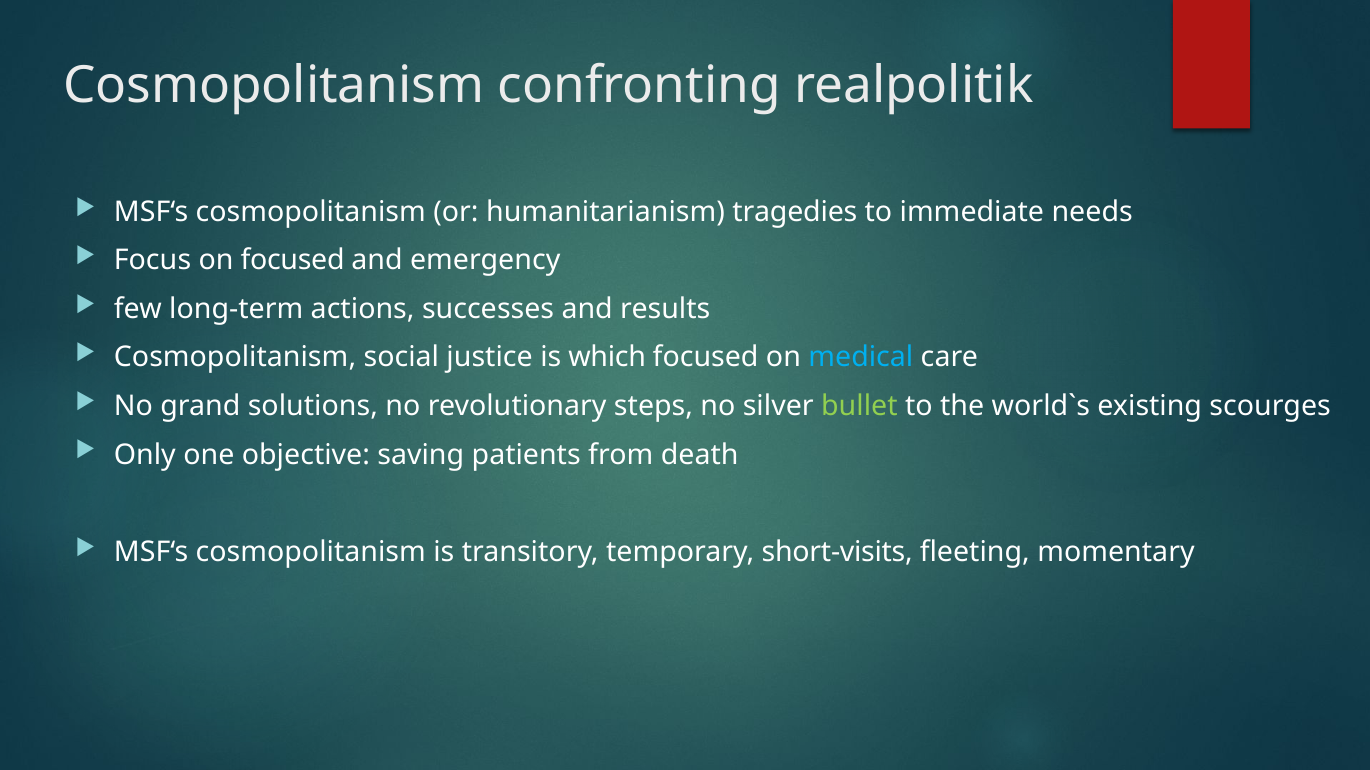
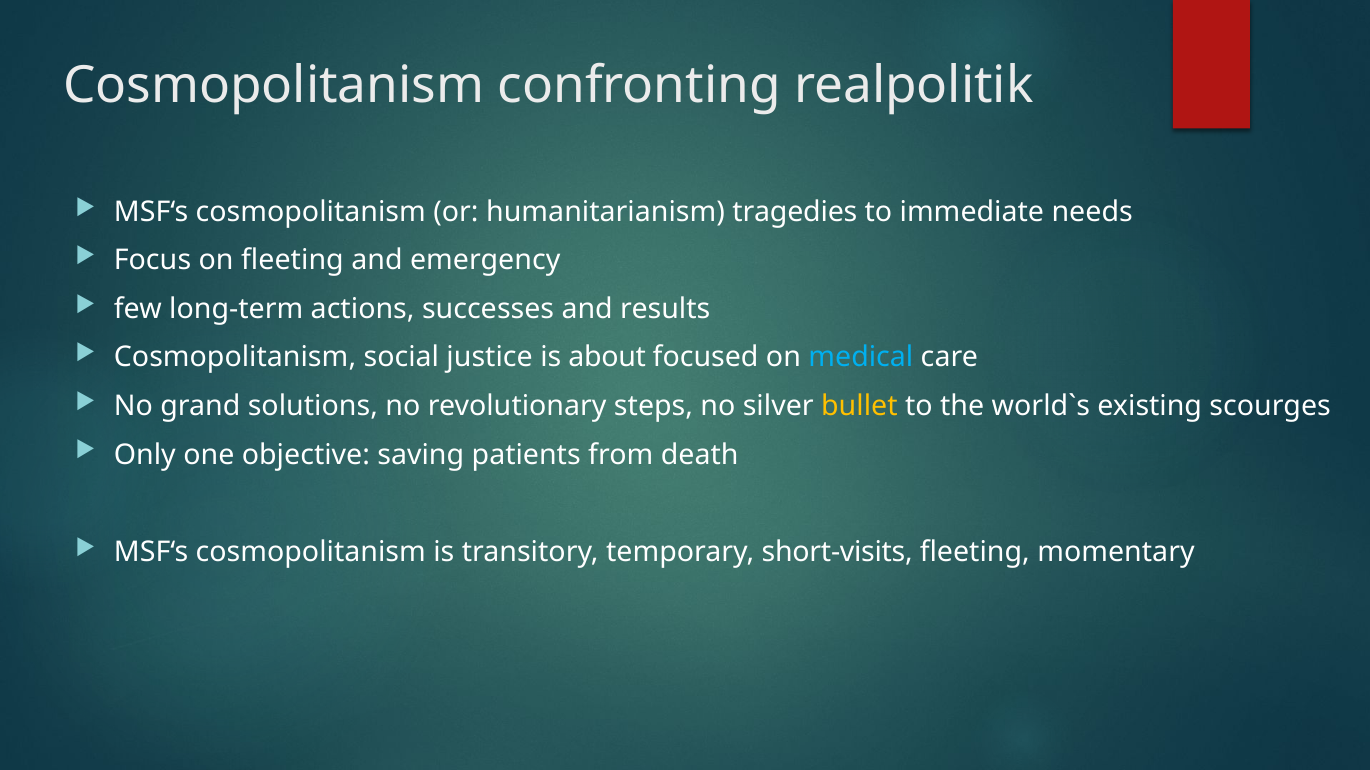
on focused: focused -> fleeting (292, 261)
which: which -> about (607, 358)
bullet colour: light green -> yellow (859, 406)
